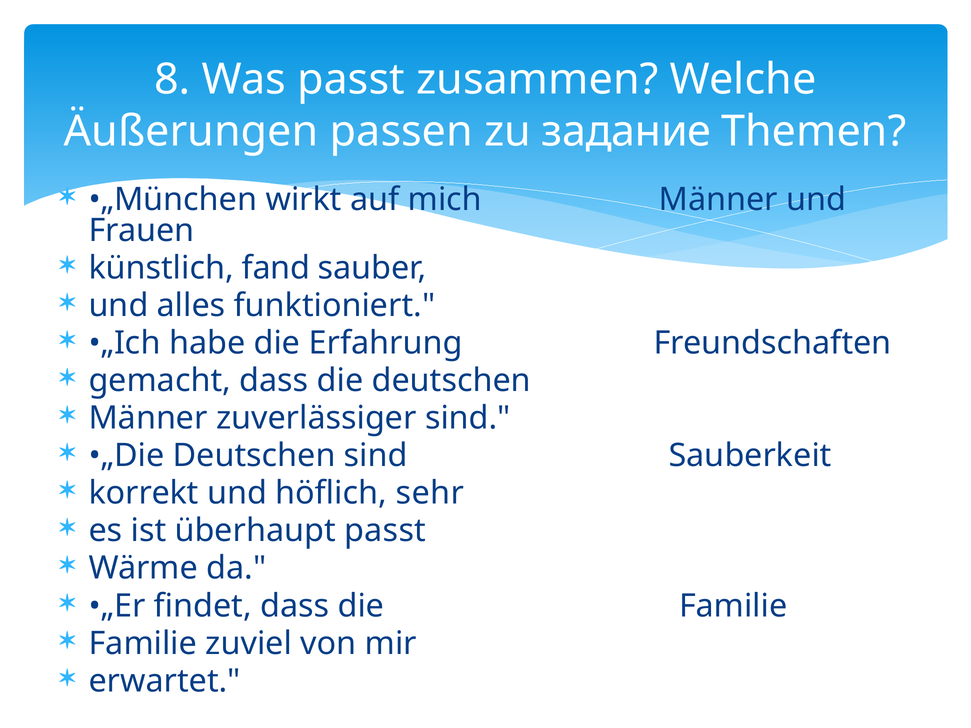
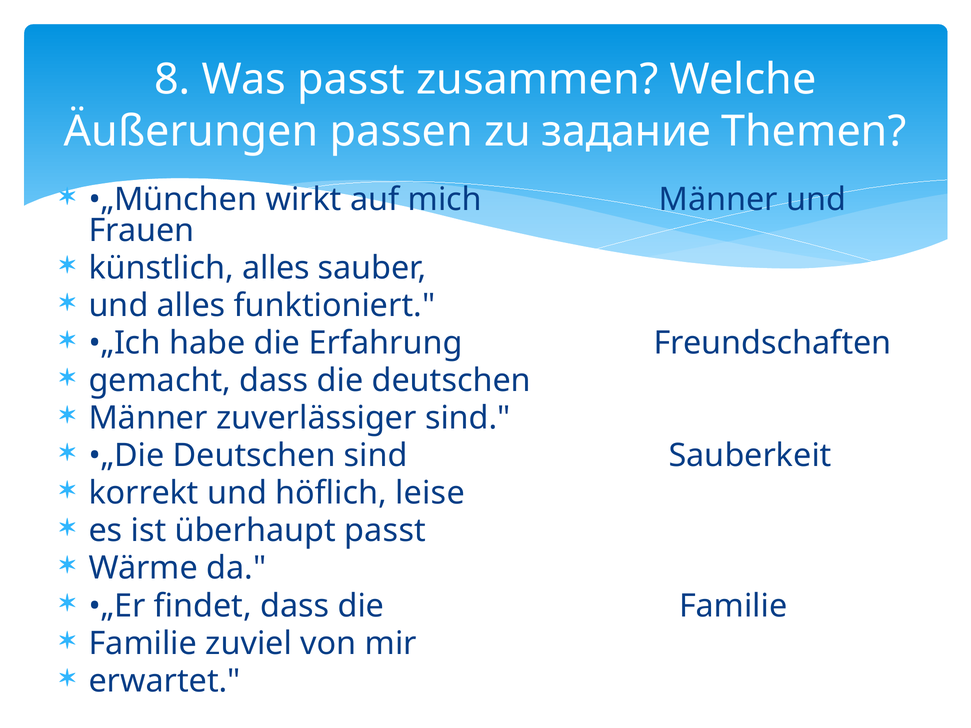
künstlich fand: fand -> alles (276, 268)
sehr: sehr -> leise (430, 493)
